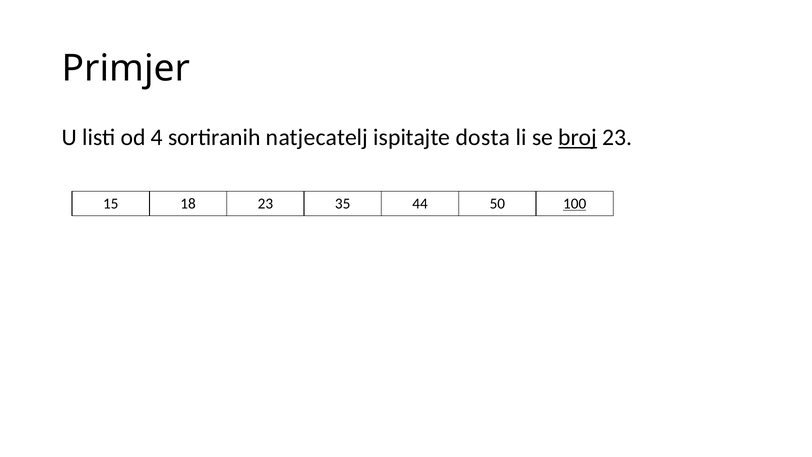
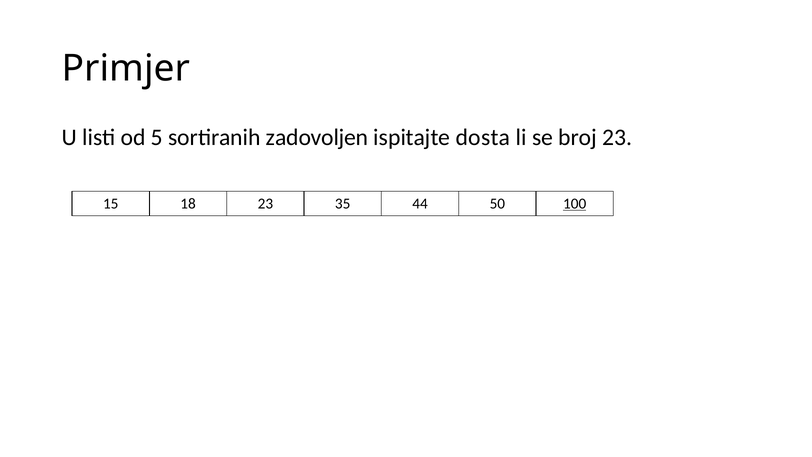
4: 4 -> 5 (157, 137)
natjecatelj: natjecatelj -> zadovoljen (317, 137)
broj underline: present -> none (578, 137)
